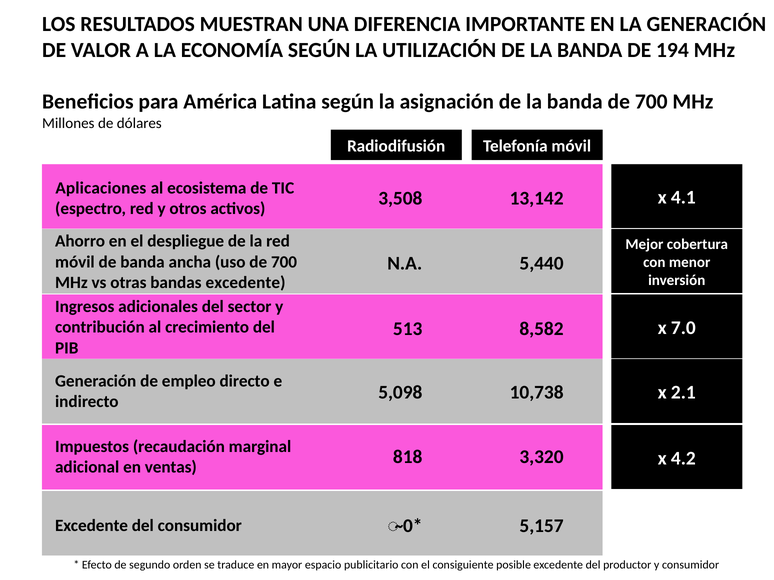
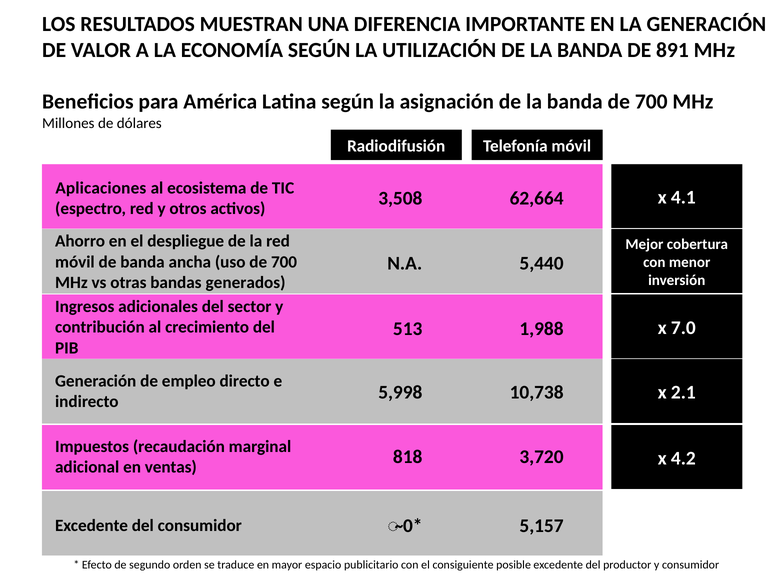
194: 194 -> 891 (672, 50)
13,142: 13,142 -> 62,664 (537, 199)
bandas excedente: excedente -> generados (246, 283)
8,582: 8,582 -> 1,988 (542, 329)
5,098: 5,098 -> 5,998 (400, 393)
3,320: 3,320 -> 3,720 (542, 457)
